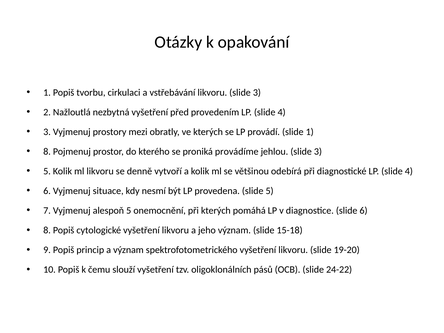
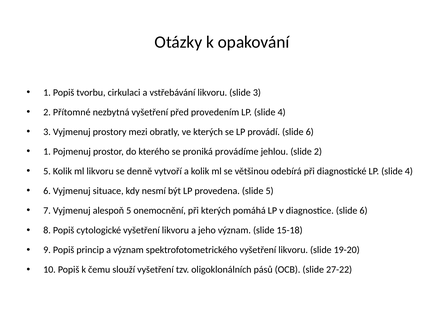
Nažloutlá: Nažloutlá -> Přítomné (72, 112)
provádí slide 1: 1 -> 6 (310, 132)
8: 8 -> 1 (47, 152)
jehlou slide 3: 3 -> 2 (318, 152)
24-22: 24-22 -> 27-22 (339, 270)
